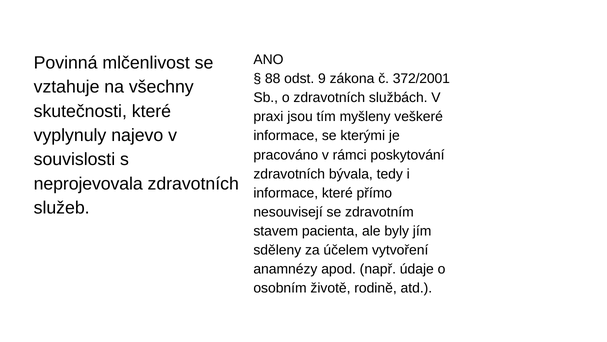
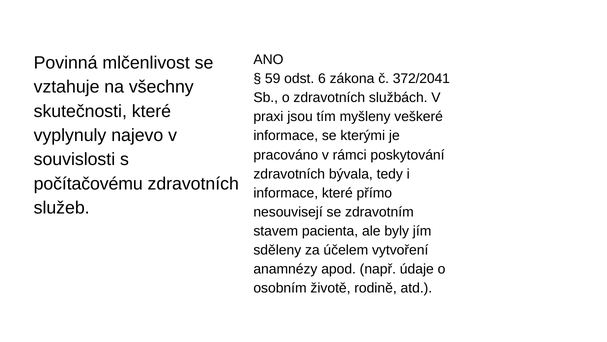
88: 88 -> 59 (273, 79)
9: 9 -> 6 (322, 79)
372/2001: 372/2001 -> 372/2041 (421, 79)
neprojevovala: neprojevovala -> počítačovému (88, 184)
